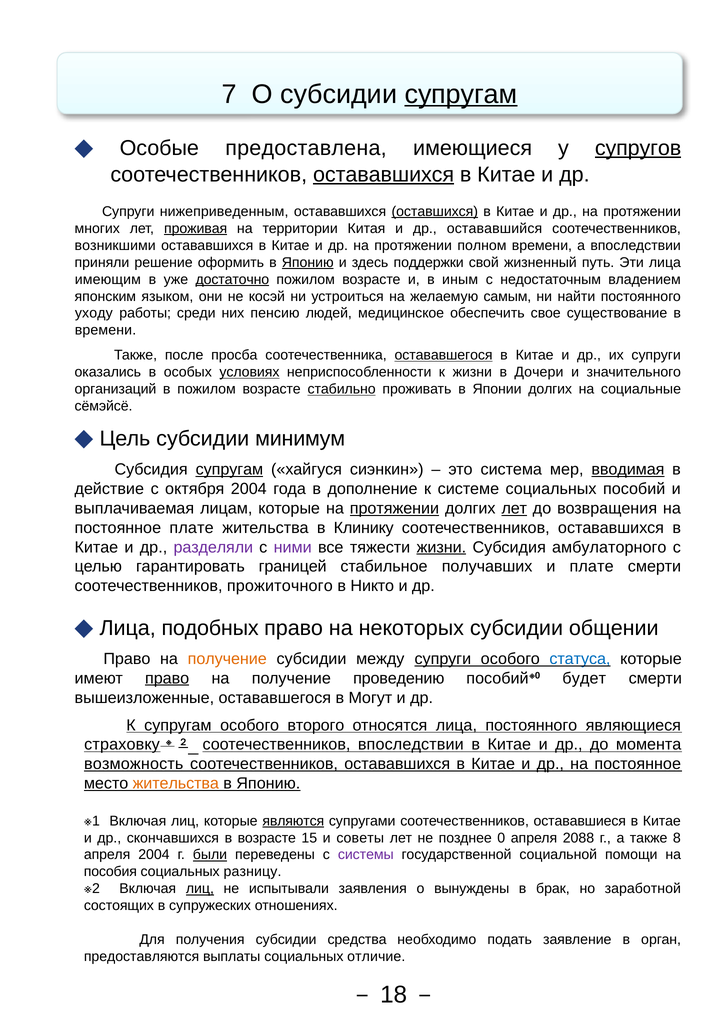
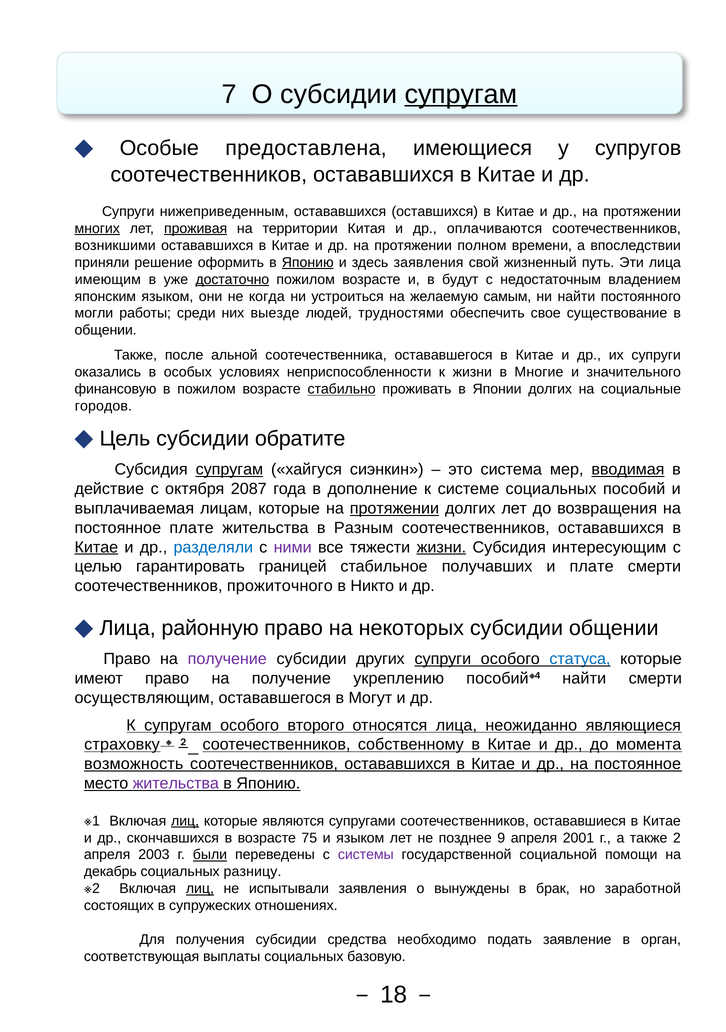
супругов underline: present -> none (638, 148)
остававшихся underline: present -> none (384, 174)
оставшихся underline: present -> none (435, 211)
многих underline: none -> present (97, 228)
остававшийся: остававшийся -> оплачиваются (495, 228)
здесь поддержки: поддержки -> заявления (429, 262)
иным: иным -> будут (460, 279)
косэй: косэй -> когда (267, 296)
уходу: уходу -> могли (94, 313)
пенсию: пенсию -> выезде (275, 313)
медицинское: медицинское -> трудностями (401, 313)
времени: времени -> общении (106, 330)
просба: просба -> альной (234, 355)
остававшегося underline: present -> none (444, 355)
условиях underline: present -> none (249, 372)
Дочери: Дочери -> Многие (539, 372)
организаций: организаций -> финансовую (115, 389)
сёмэйсё: сёмэйсё -> городов (103, 406)
минимум: минимум -> обратите (300, 439)
октября 2004: 2004 -> 2087 (249, 489)
лет underline: present -> none (514, 508)
Клинику: Клинику -> Разным (364, 528)
Китае underline: none -> present (96, 547)
разделяли colour: purple -> blue (213, 547)
амбулаторного: амбулаторного -> интересующим (609, 547)
подобных: подобных -> районную (210, 628)
получение colour: orange -> purple (227, 659)
между: между -> других (380, 659)
право underline: present -> none (167, 678)
проведению: проведению -> укреплению (399, 678)
пособий 0: 0 -> 4 (538, 675)
будет: будет -> найти (584, 678)
вышеизложенные: вышеизложенные -> осуществляющим (144, 698)
лица постоянного: постоянного -> неожиданно (531, 725)
соотечественников впоследствии: впоследствии -> собственному (411, 744)
жительства colour: orange -> purple (176, 783)
лиц underline: none -> present (185, 821)
являются underline: present -> none (293, 821)
15: 15 -> 75 (309, 838)
и советы: советы -> языком (360, 838)
позднее 0: 0 -> 9 (501, 838)
2088: 2088 -> 2001 (578, 838)
8: 8 -> 2 (677, 838)
апреля 2004: 2004 -> 2003 (154, 855)
пособия: пособия -> декабрь (110, 872)
предоставляются: предоставляются -> соответствующая (142, 956)
отличие: отличие -> базовую (376, 956)
